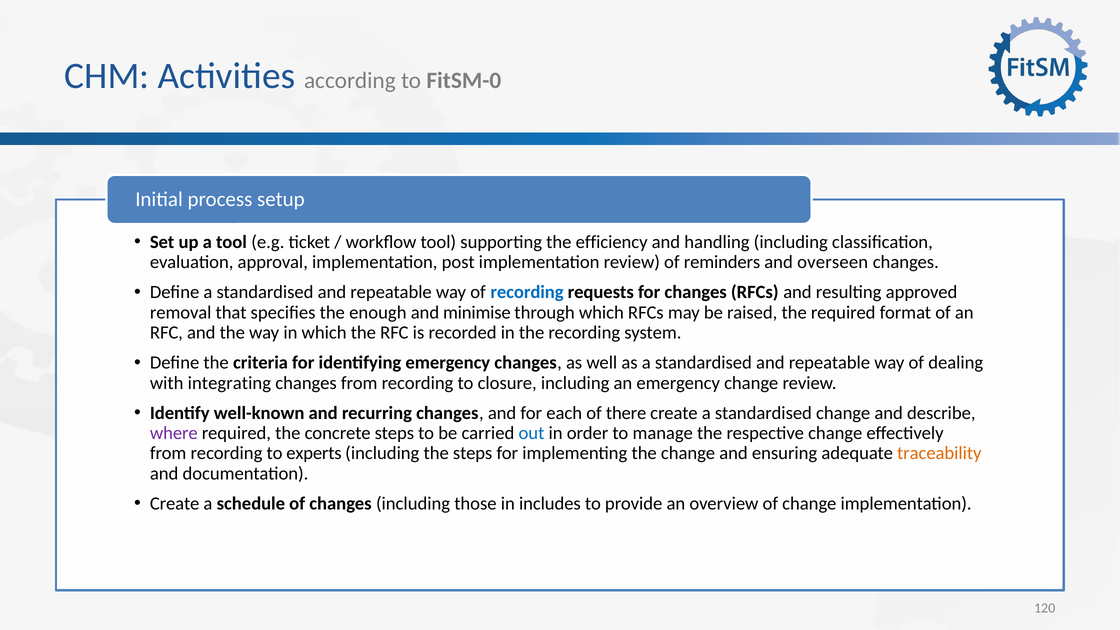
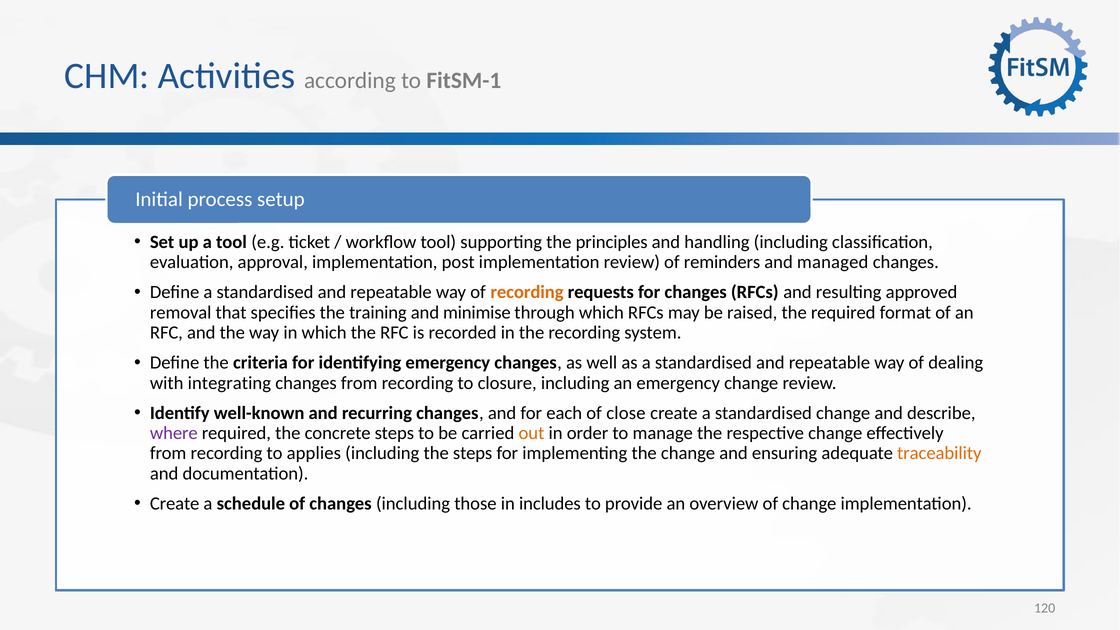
FitSM-0: FitSM-0 -> FitSM-1 (464, 80)
efficiency: efficiency -> principles (612, 242)
overseen: overseen -> managed (833, 262)
recording colour: blue -> orange (527, 292)
enough: enough -> training (378, 312)
there: there -> close (626, 413)
out colour: blue -> orange (531, 433)
experts: experts -> applies (314, 453)
